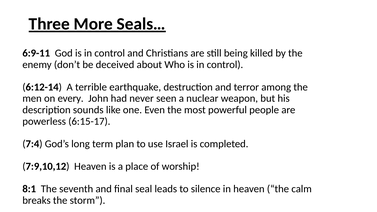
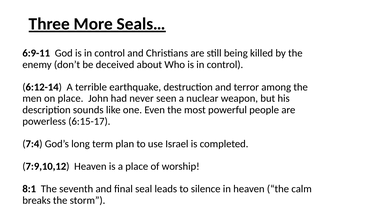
on every: every -> place (71, 99)
